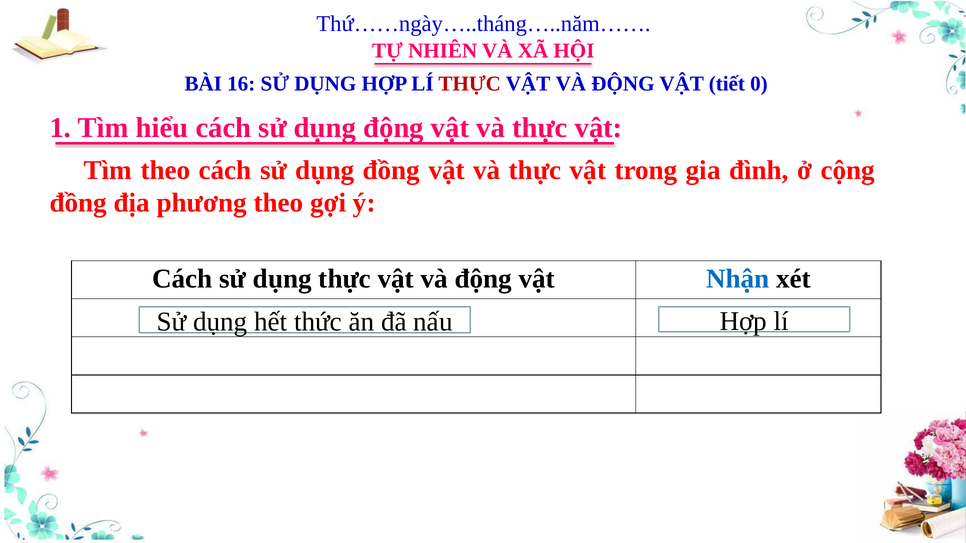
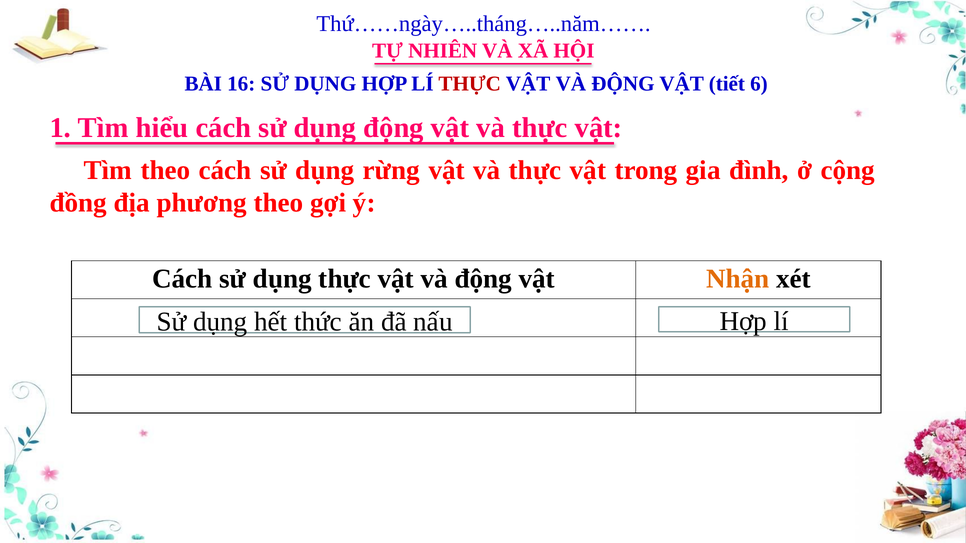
0: 0 -> 6 (759, 84)
dụng đồng: đồng -> rừng (391, 170)
Nhận colour: blue -> orange (738, 279)
